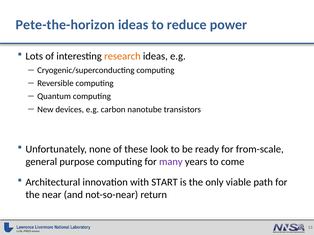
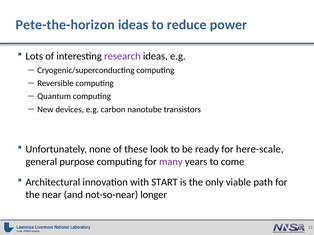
research colour: orange -> purple (122, 56)
from-scale: from-scale -> here-scale (260, 150)
return: return -> longer (154, 195)
